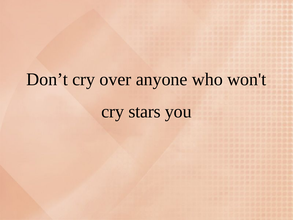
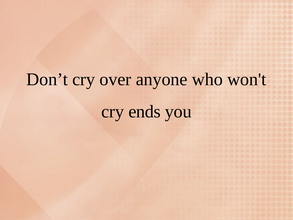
stars: stars -> ends (145, 112)
